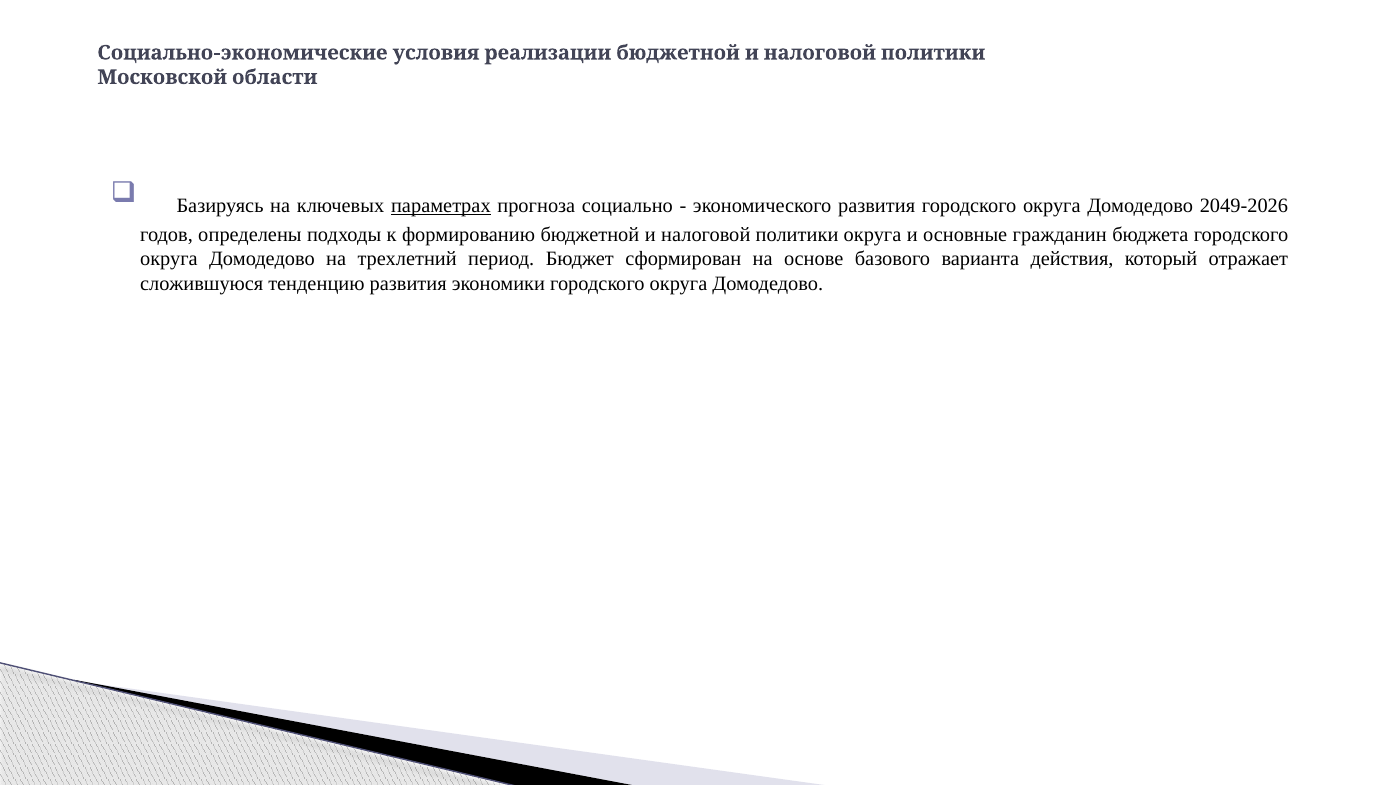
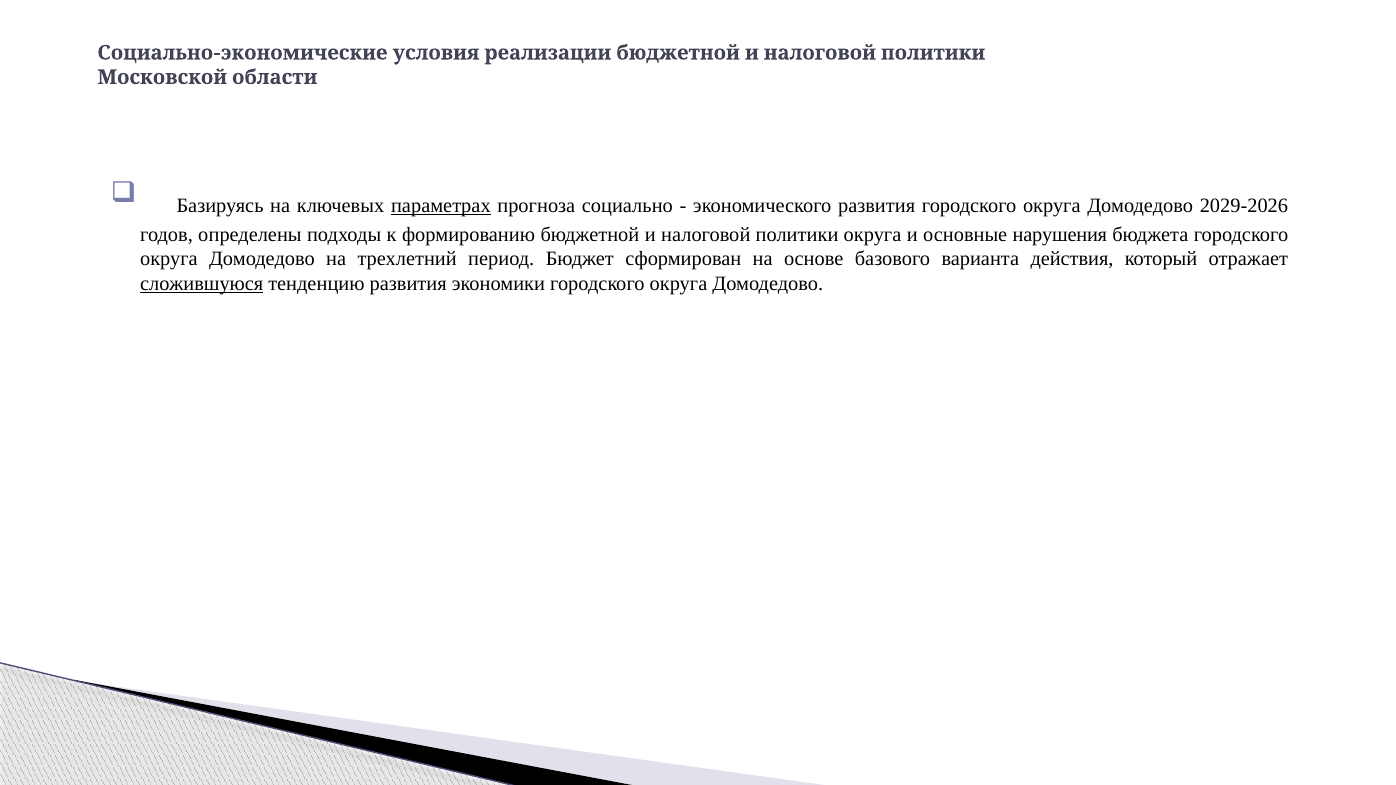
2049-2026: 2049-2026 -> 2029-2026 (1244, 206)
гражданин: гражданин -> нарушения (1060, 235)
сложившуюся underline: none -> present (202, 284)
